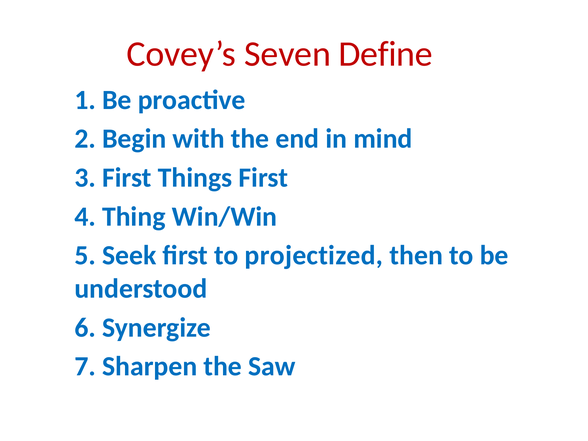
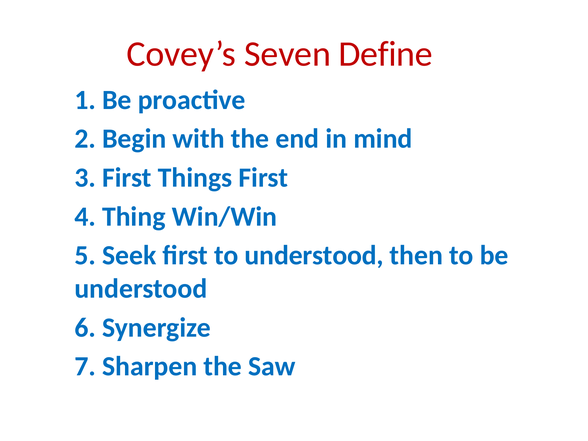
to projectized: projectized -> understood (314, 255)
